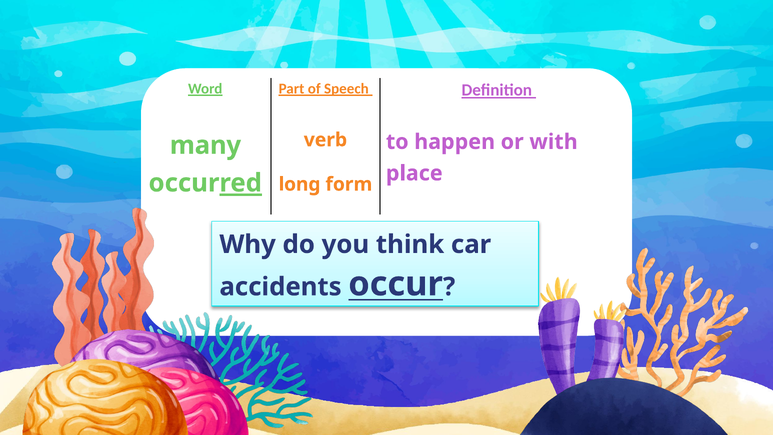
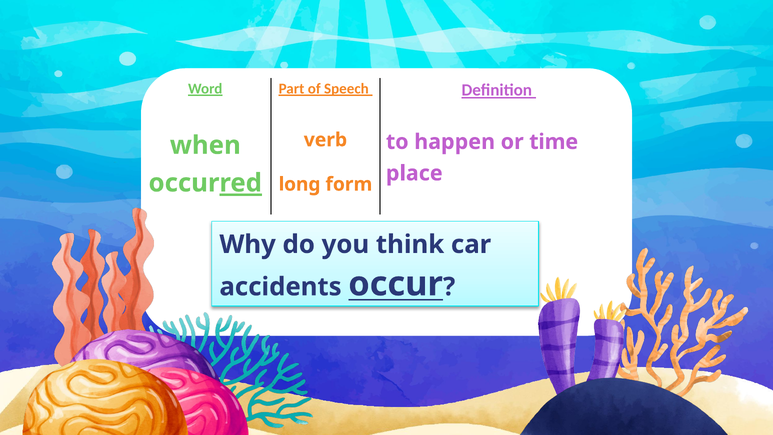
with: with -> time (554, 142)
many: many -> when (205, 145)
